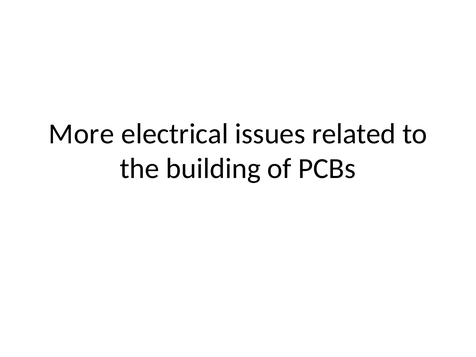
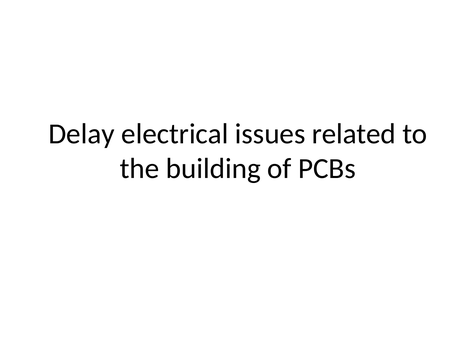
More: More -> Delay (81, 134)
